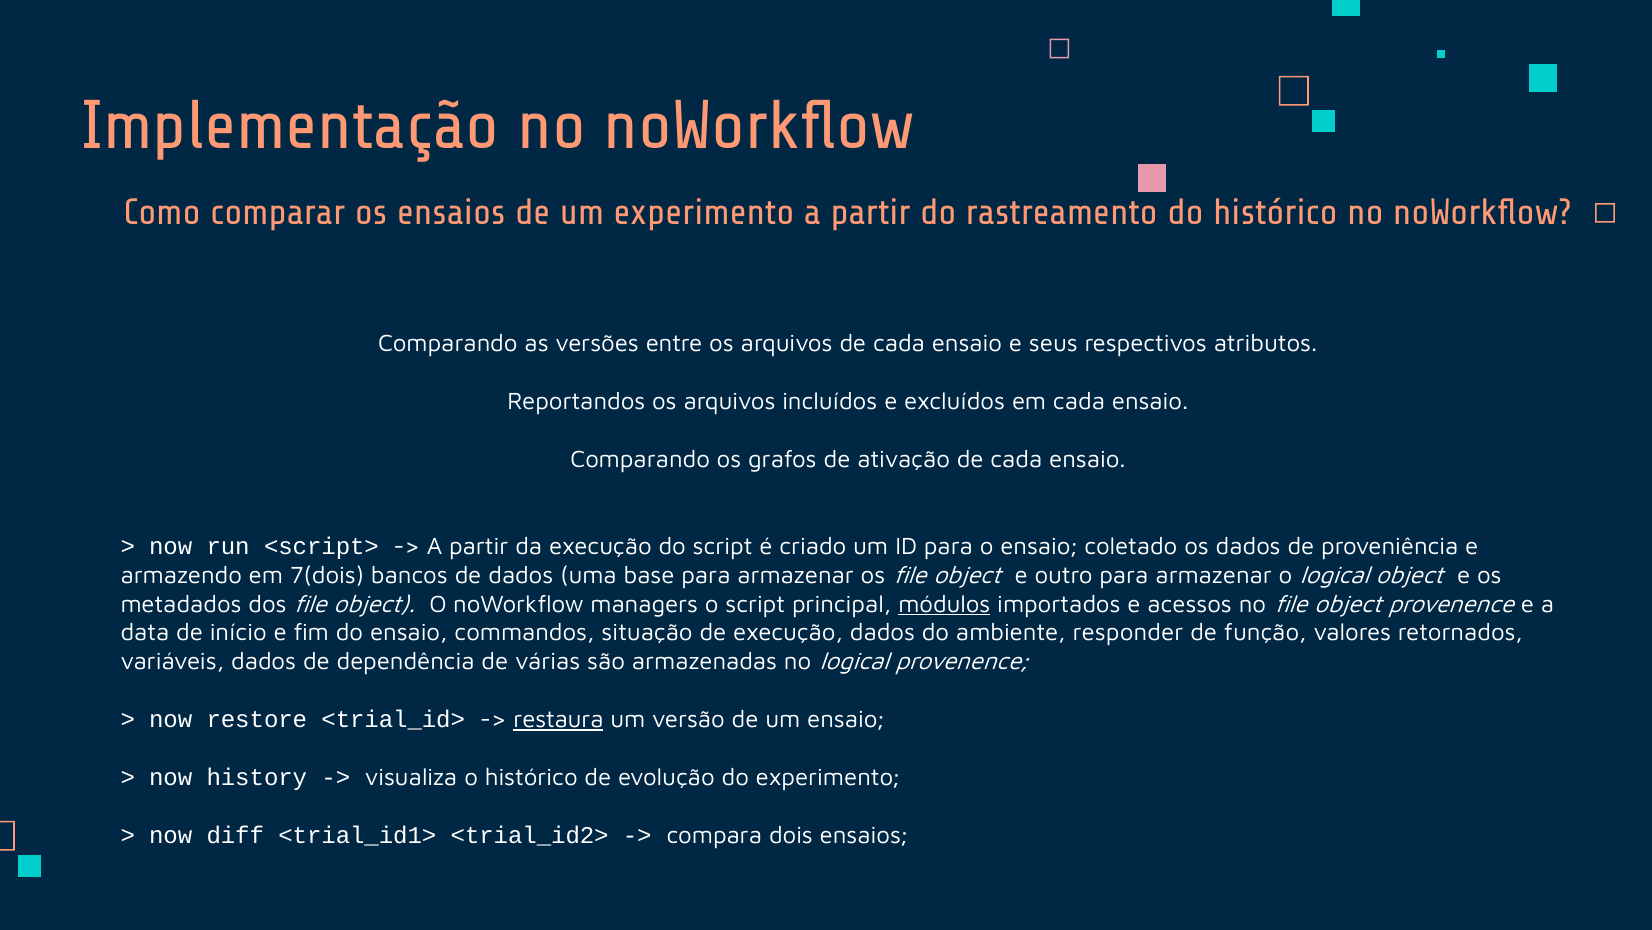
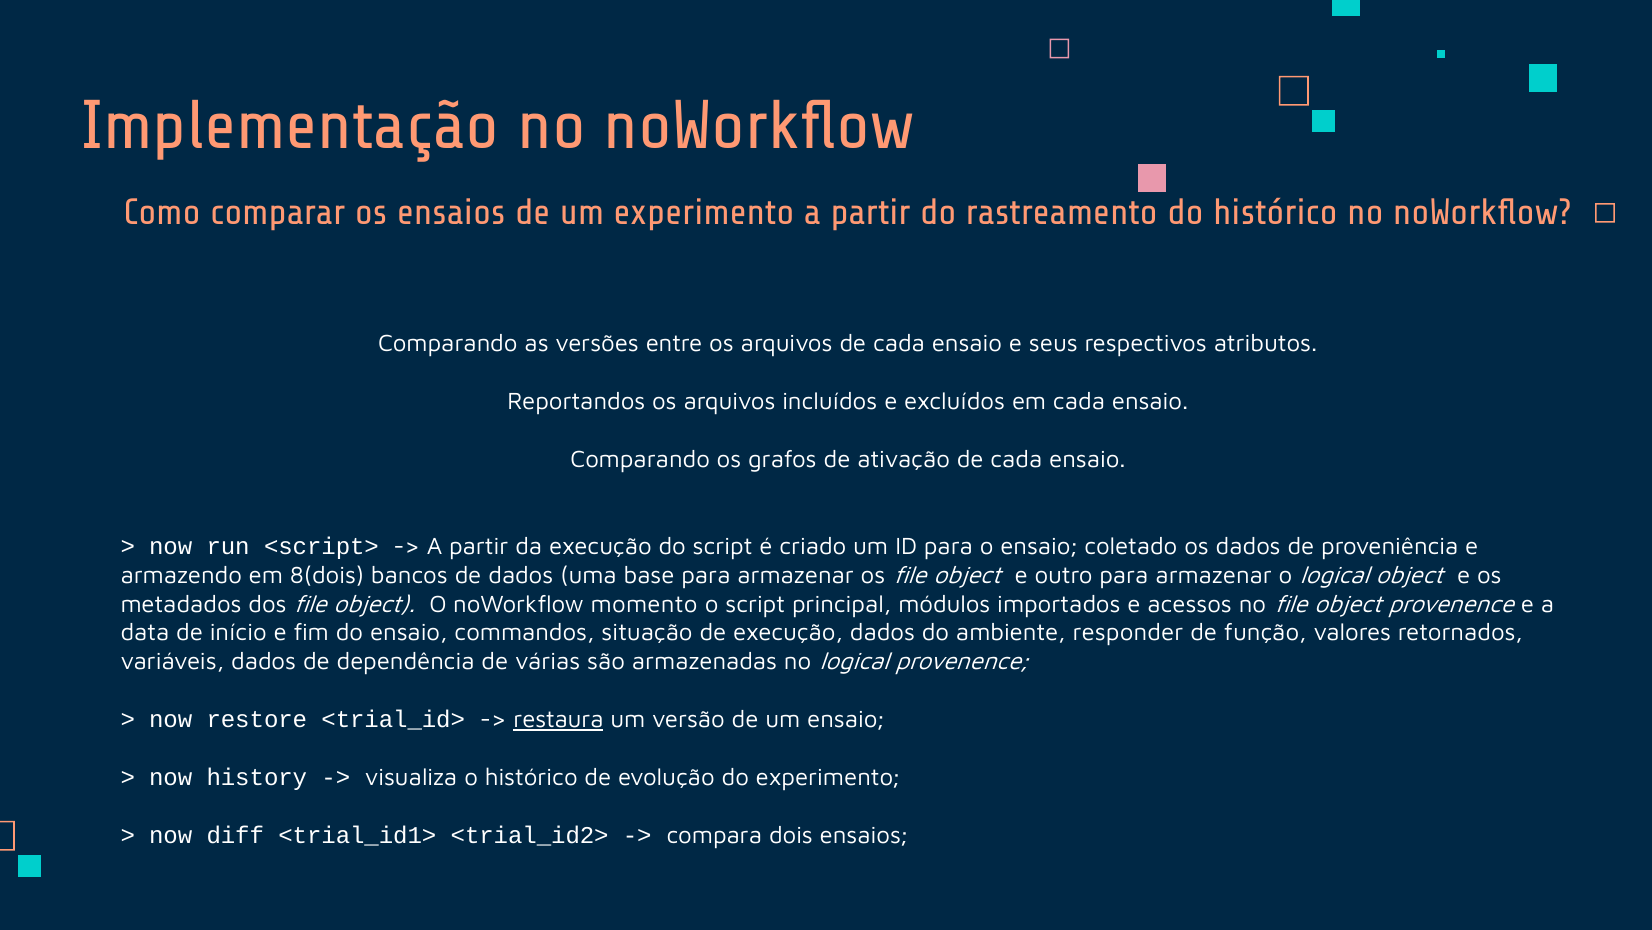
7(dois: 7(dois -> 8(dois (327, 575)
managers: managers -> momento (644, 604)
módulos underline: present -> none (944, 604)
